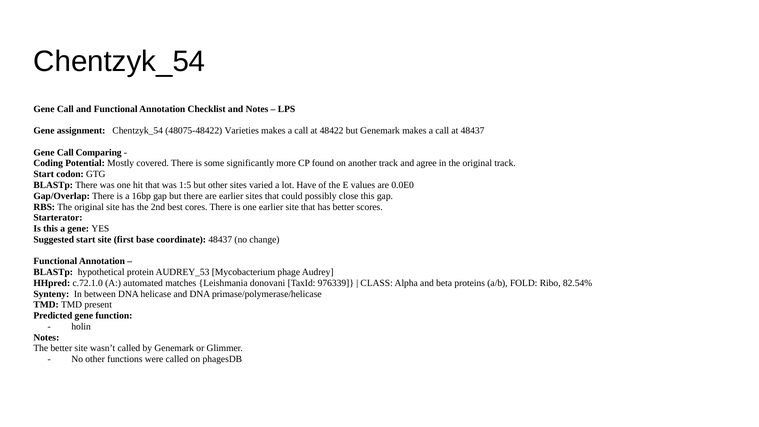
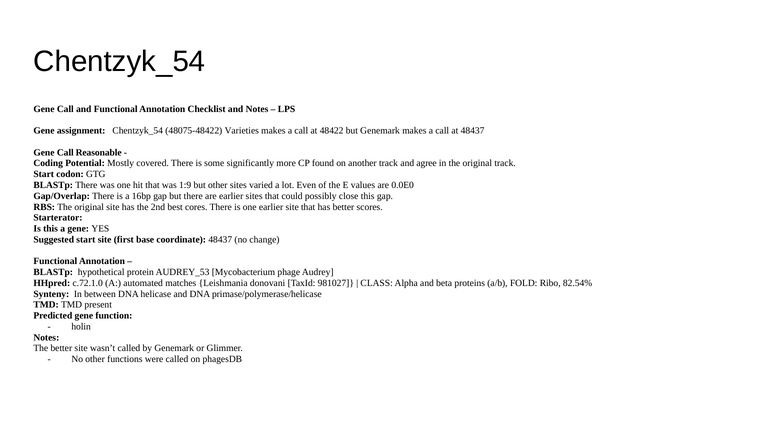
Comparing: Comparing -> Reasonable (99, 152)
1:5: 1:5 -> 1:9 (185, 185)
Have: Have -> Even (306, 185)
976339: 976339 -> 981027 (336, 283)
